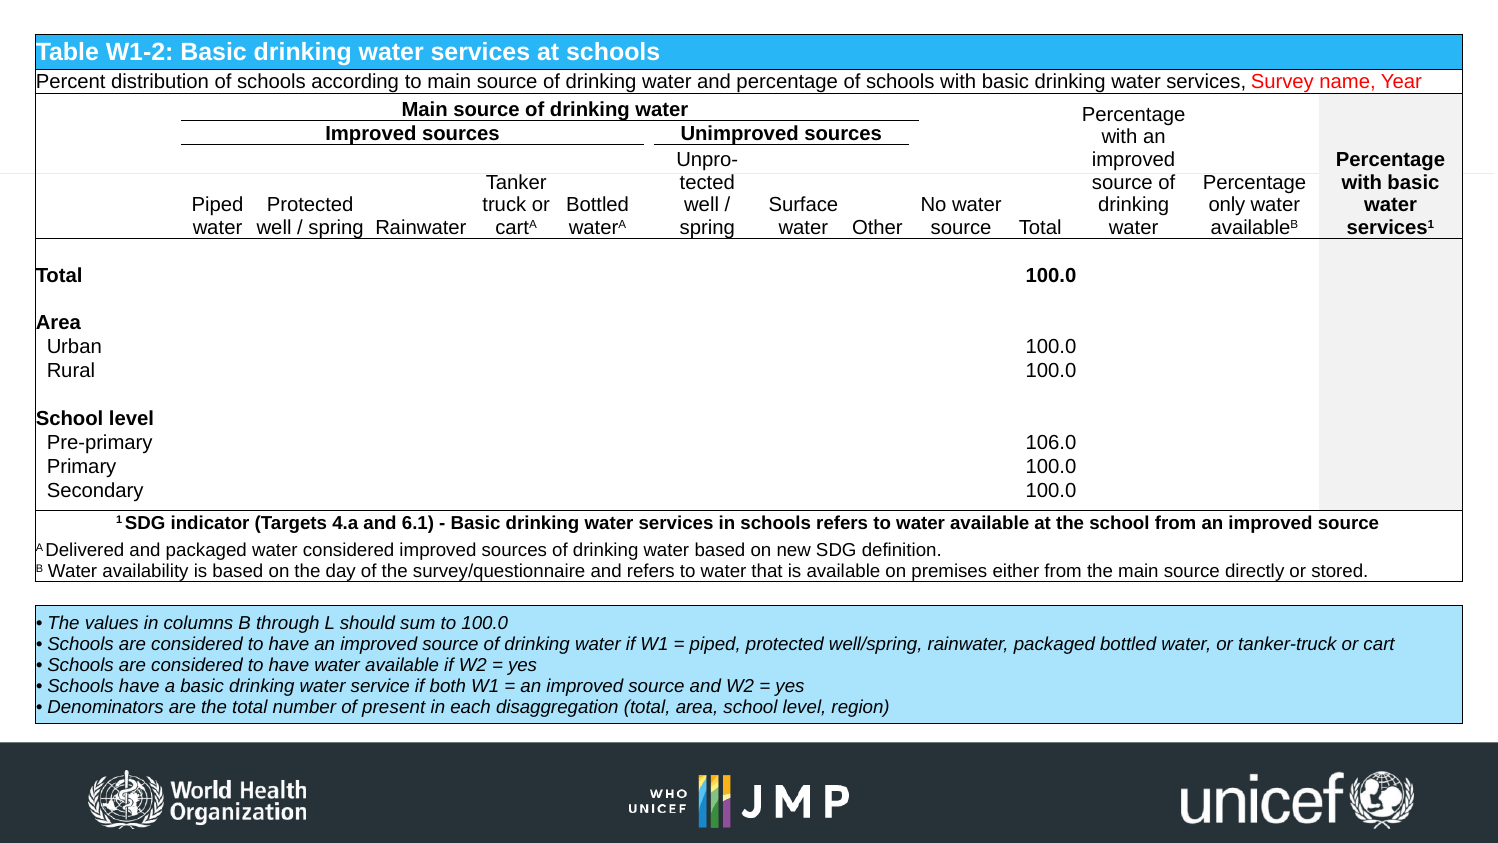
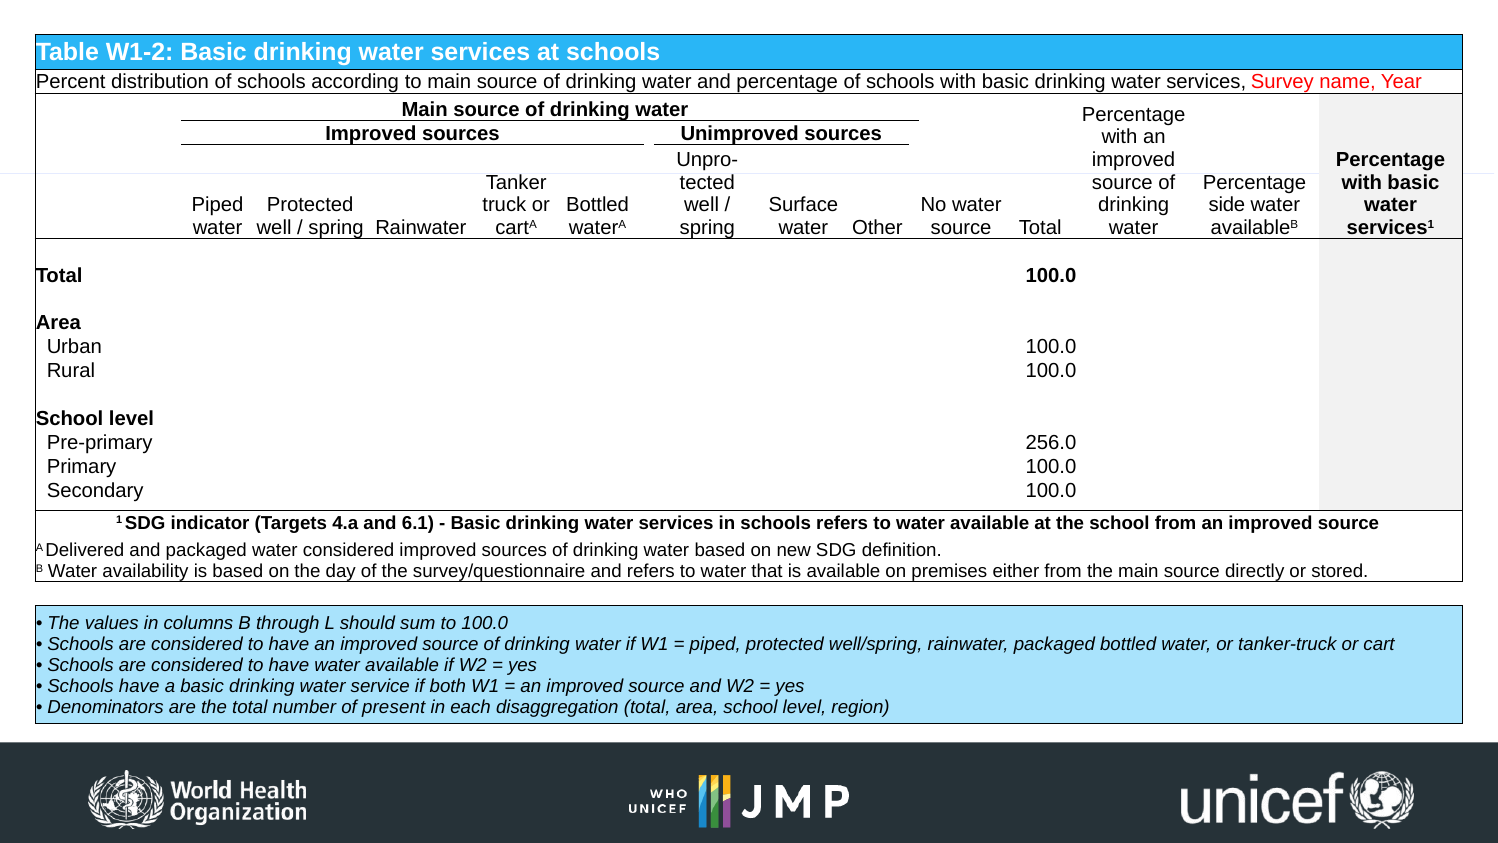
only: only -> side (1227, 205)
106.0: 106.0 -> 256.0 (1051, 443)
